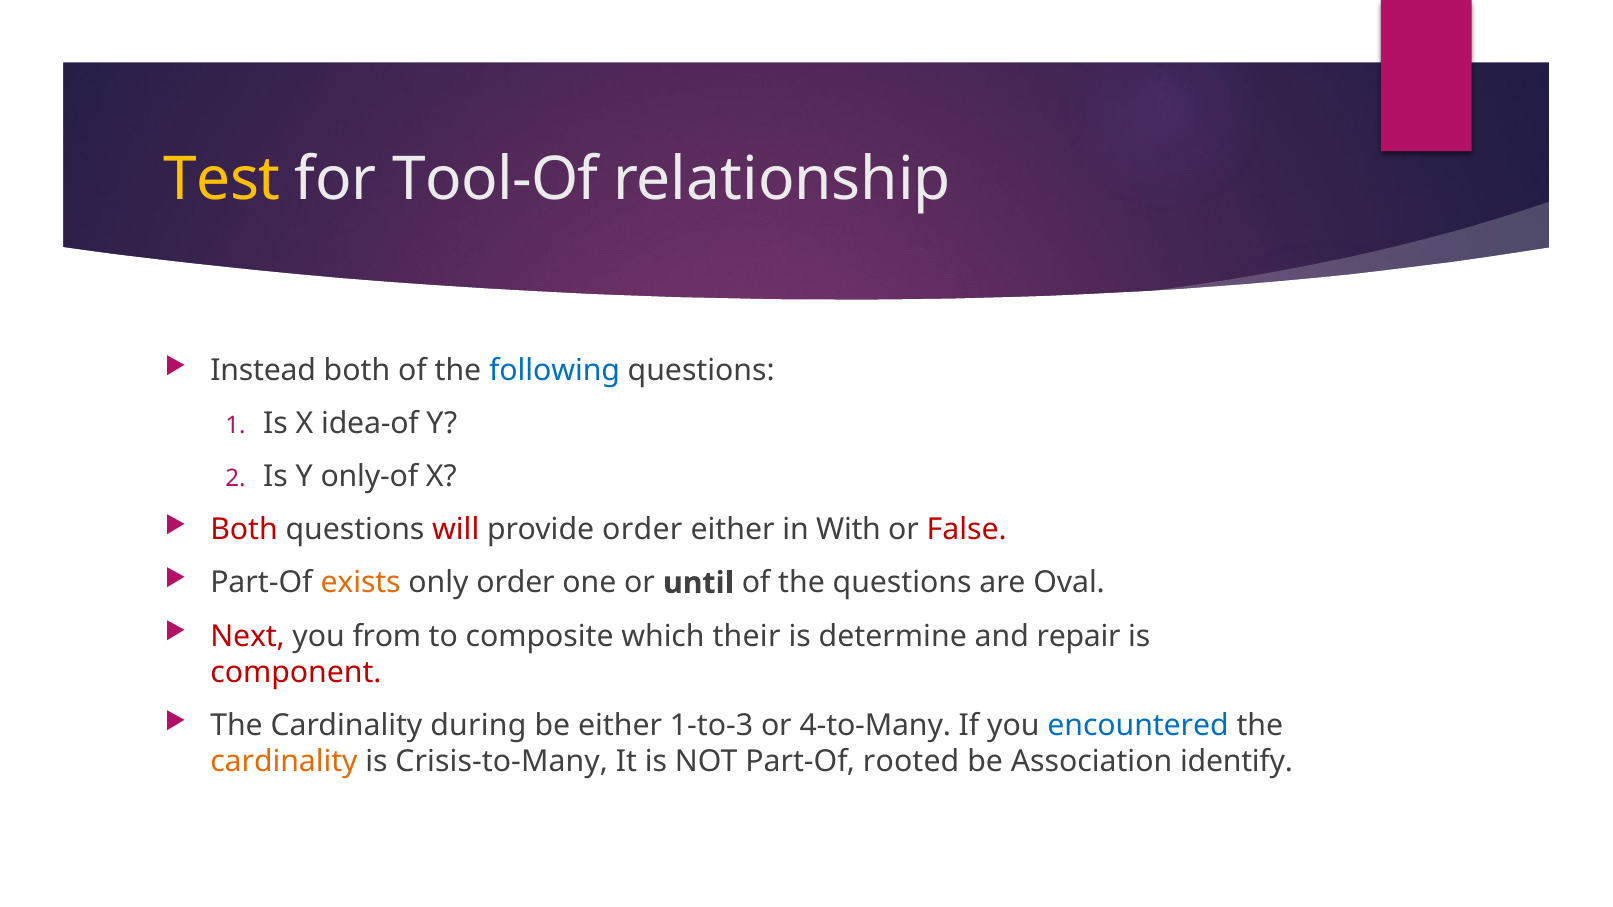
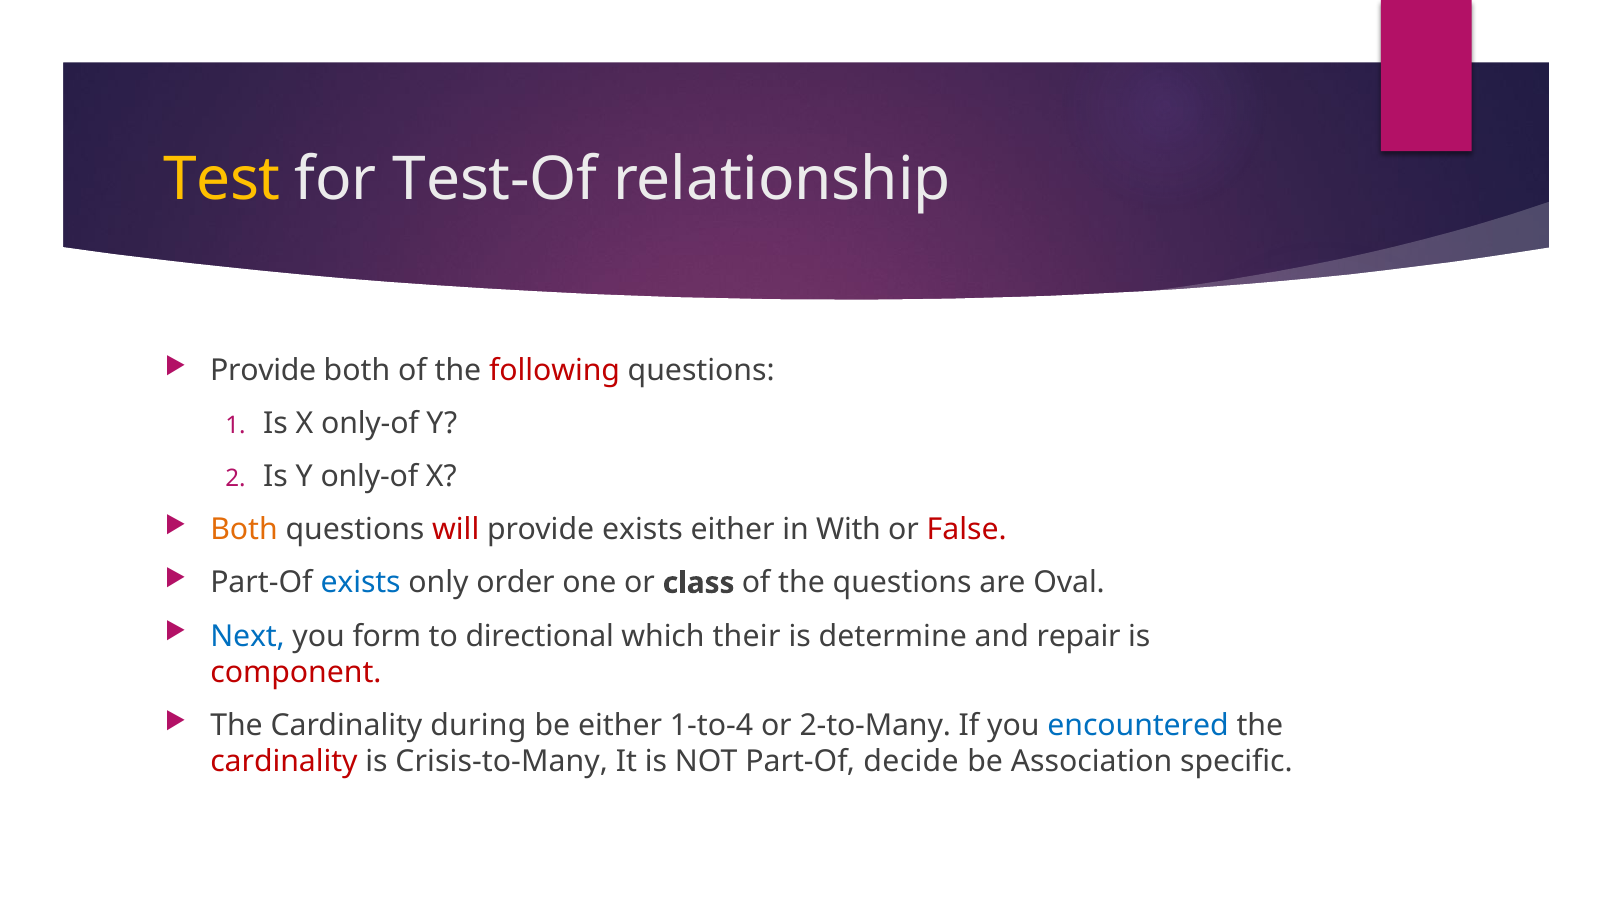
Tool-Of: Tool-Of -> Test-Of (495, 180)
Instead: Instead -> Provide (263, 371)
following colour: blue -> red (555, 371)
X idea-of: idea-of -> only-of (370, 424)
Both colour: red -> orange (244, 530)
provide order: order -> exists (642, 530)
exists colour: orange -> blue (361, 583)
until: until -> class (699, 583)
Next colour: red -> blue (248, 636)
from: from -> form (387, 636)
composite: composite -> directional (540, 636)
1-to-3: 1-to-3 -> 1-to-4 (711, 726)
4-to-Many: 4-to-Many -> 2-to-Many (875, 726)
cardinality colour: orange -> red (284, 762)
rooted: rooted -> decide (911, 762)
identify: identify -> specific (1236, 762)
